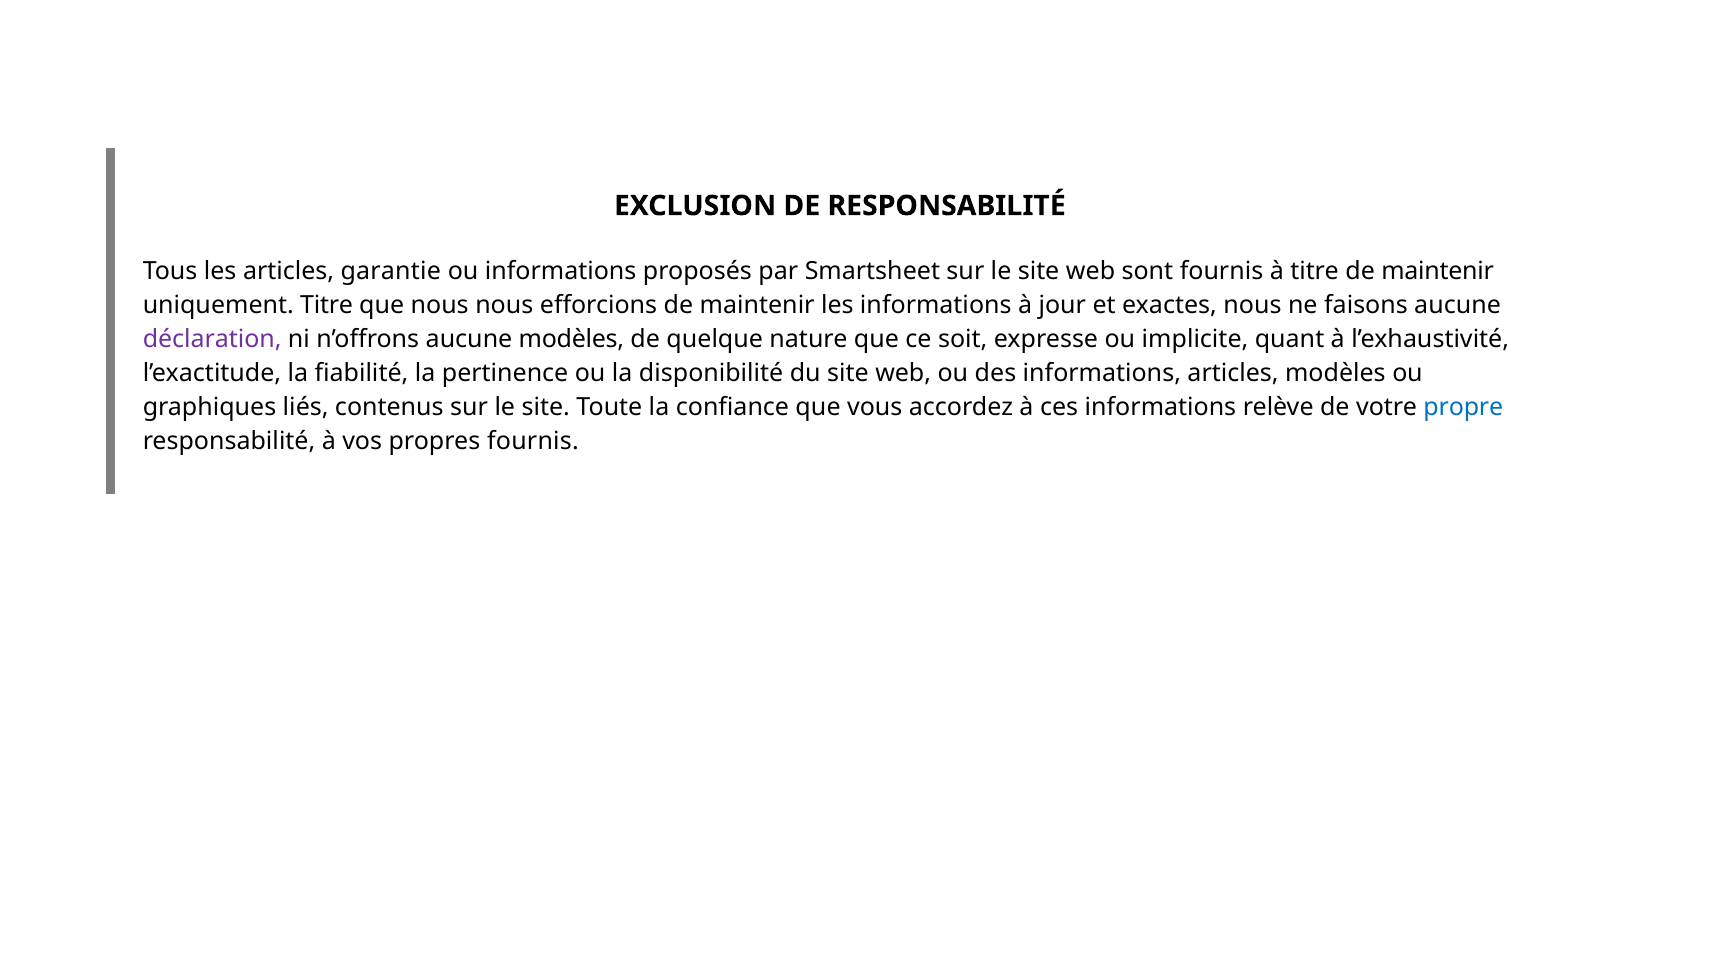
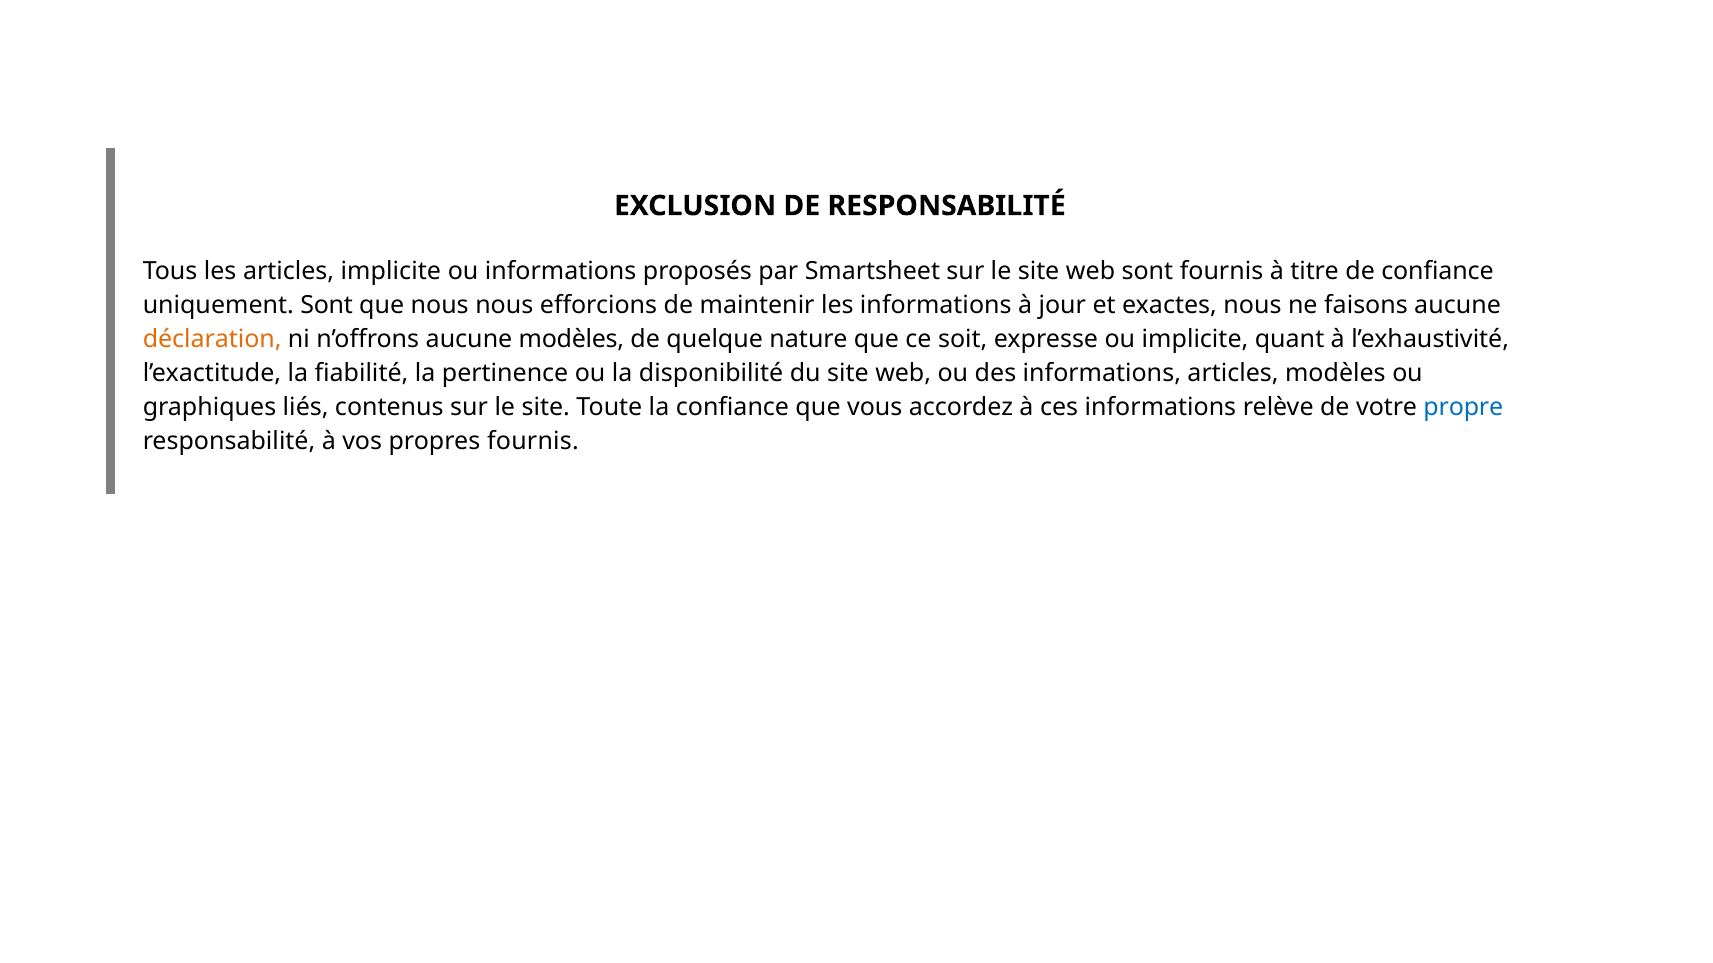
articles garantie: garantie -> implicite (391, 271)
titre de maintenir: maintenir -> confiance (1437, 271)
uniquement Titre: Titre -> Sont (327, 305)
déclaration colour: purple -> orange (212, 339)
